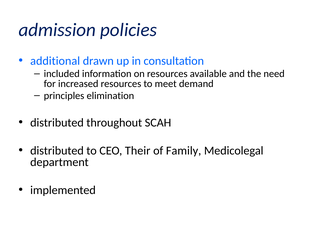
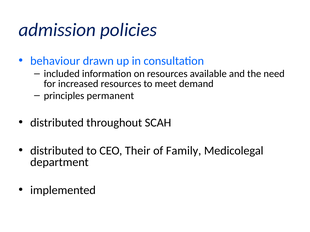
additional: additional -> behaviour (55, 61)
elimination: elimination -> permanent (110, 96)
